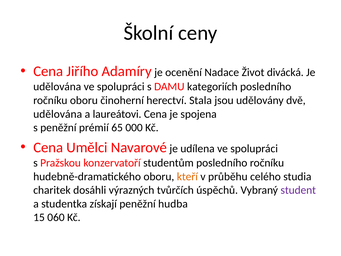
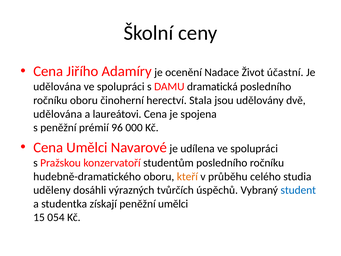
divácká: divácká -> účastní (285, 72)
kategoriích: kategoriích -> dramatická (212, 87)
65: 65 -> 96 (117, 128)
charitek: charitek -> uděleny (52, 190)
student colour: purple -> blue (298, 190)
peněžní hudba: hudba -> umělci (173, 204)
060: 060 -> 054 (56, 217)
